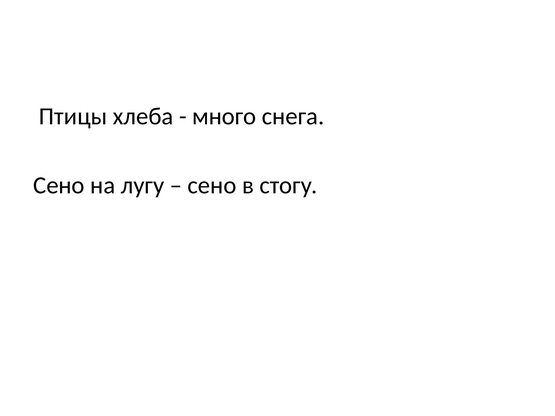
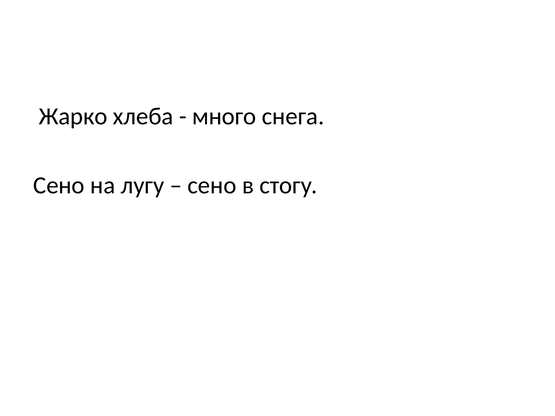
Птицы: Птицы -> Жарко (73, 116)
